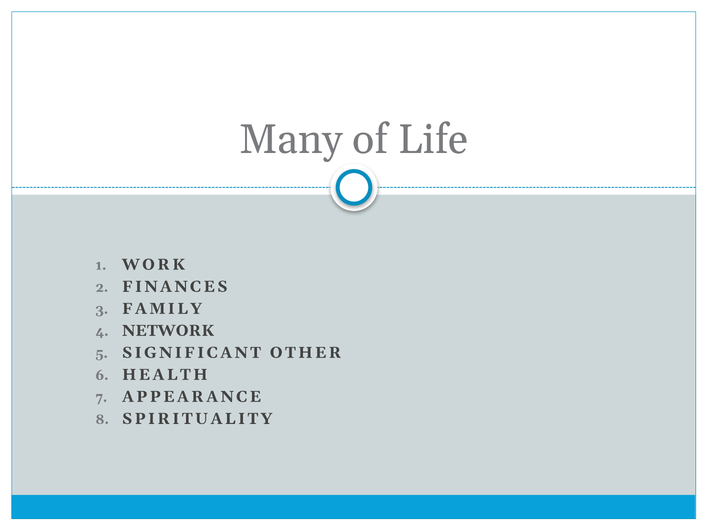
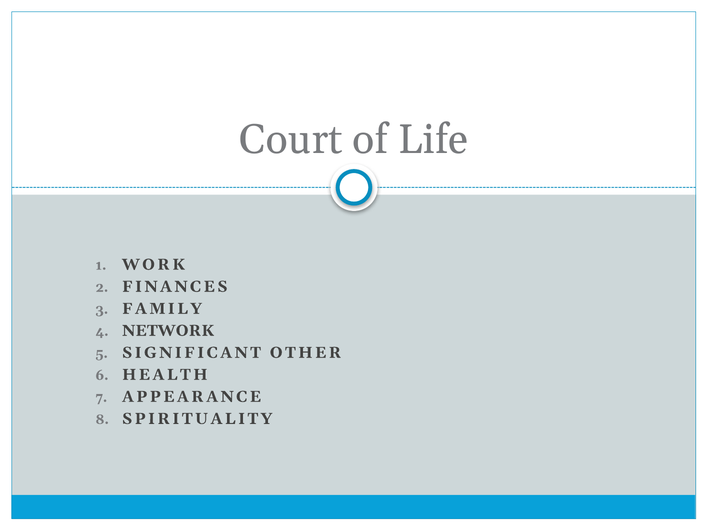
Many: Many -> Court (291, 140)
